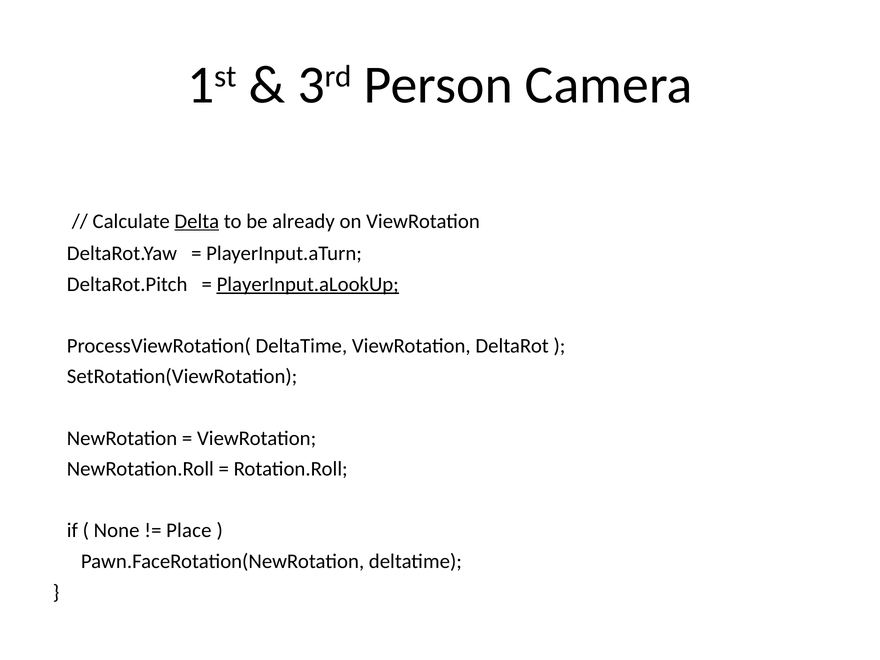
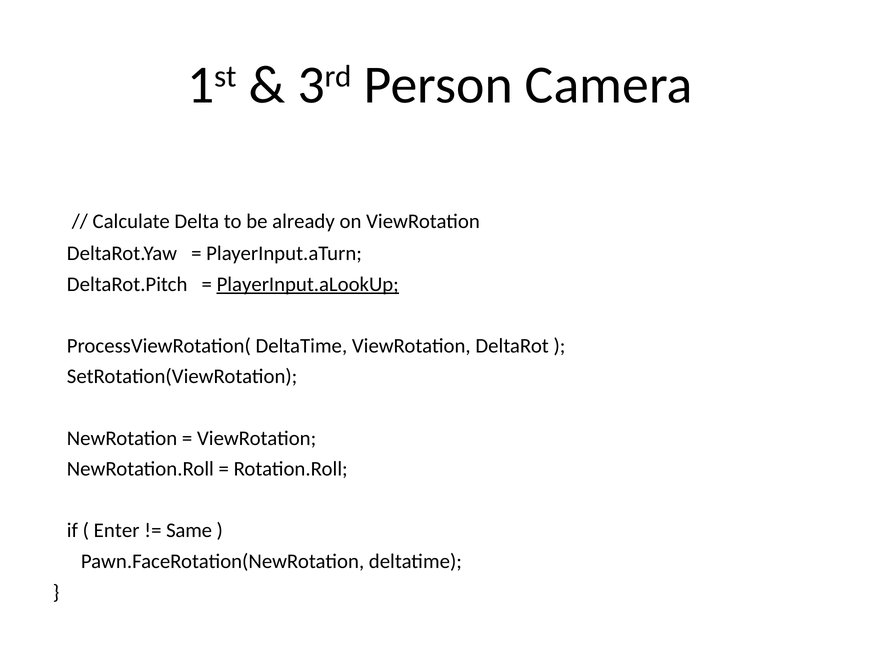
Delta underline: present -> none (197, 221)
None: None -> Enter (117, 531)
Place: Place -> Same (189, 531)
